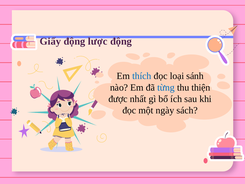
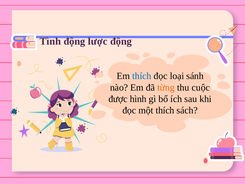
Giấy: Giấy -> Tình (50, 41)
từng colour: blue -> orange (166, 87)
thiện: thiện -> cuộc (201, 87)
nhất: nhất -> hình (138, 99)
một ngày: ngày -> thích (165, 110)
